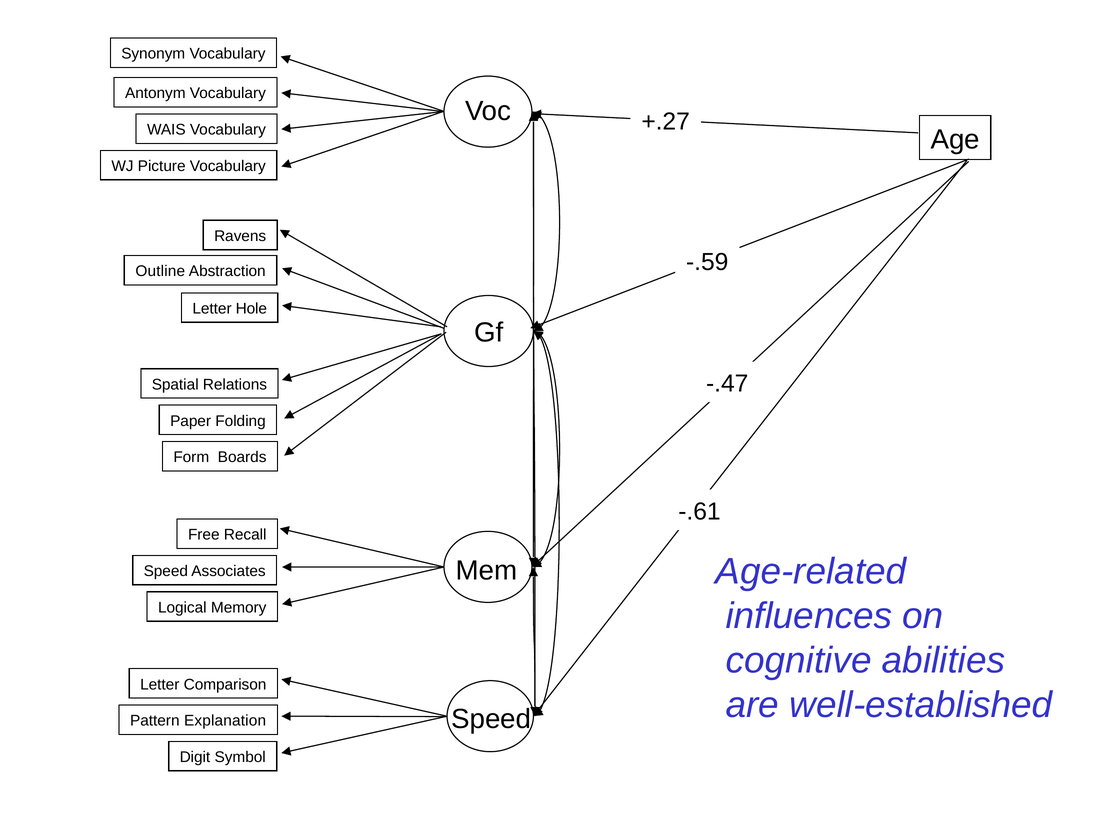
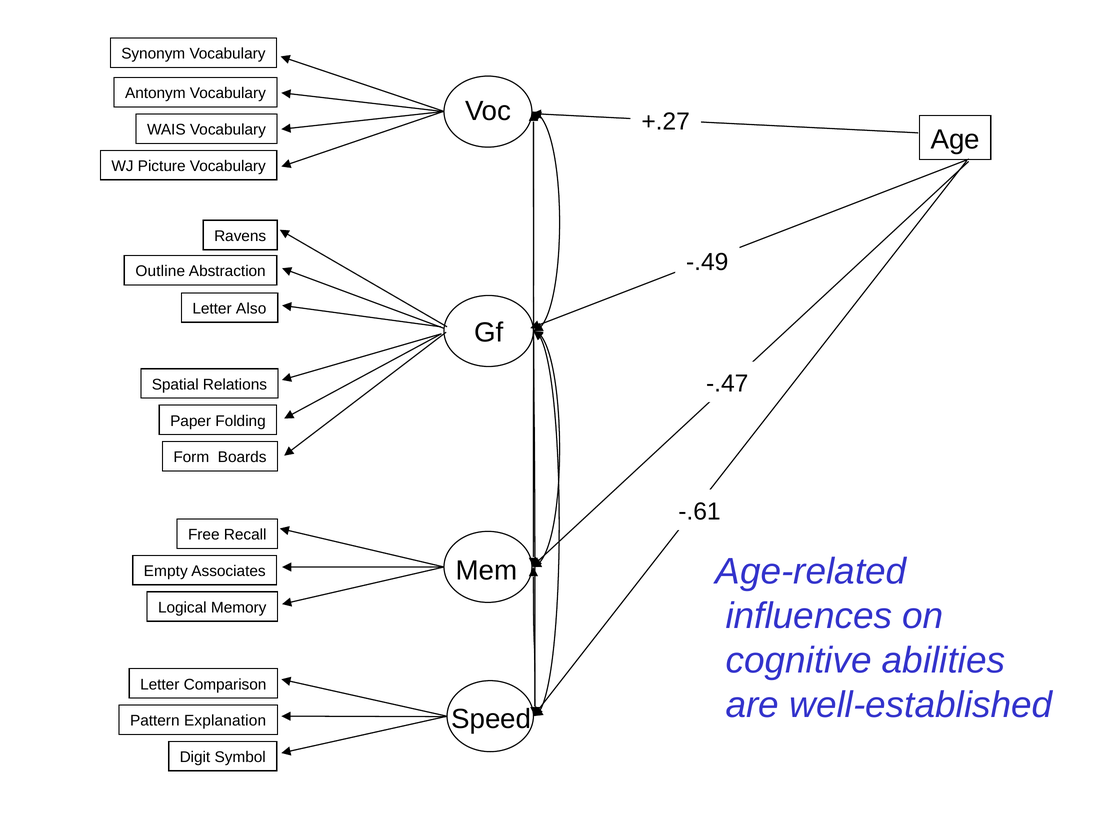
-.59: -.59 -> -.49 (707, 262)
Hole: Hole -> Also (251, 309)
Speed: Speed -> Empty (166, 572)
